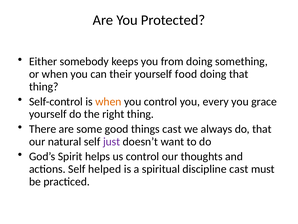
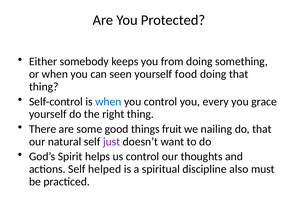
their: their -> seen (121, 74)
when colour: orange -> blue (108, 101)
things cast: cast -> fruit (172, 129)
always: always -> nailing (216, 129)
discipline cast: cast -> also (239, 169)
